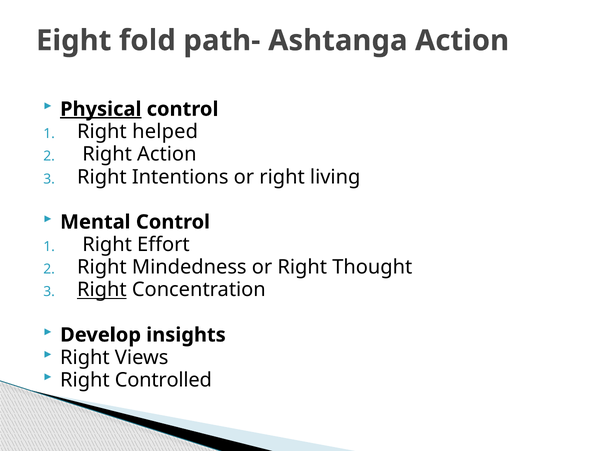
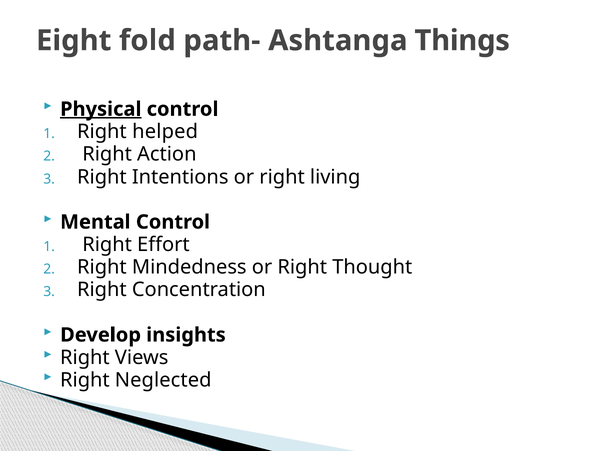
Ashtanga Action: Action -> Things (462, 41)
Right underline: present -> none (102, 290)
Controlled: Controlled -> Neglected (163, 381)
